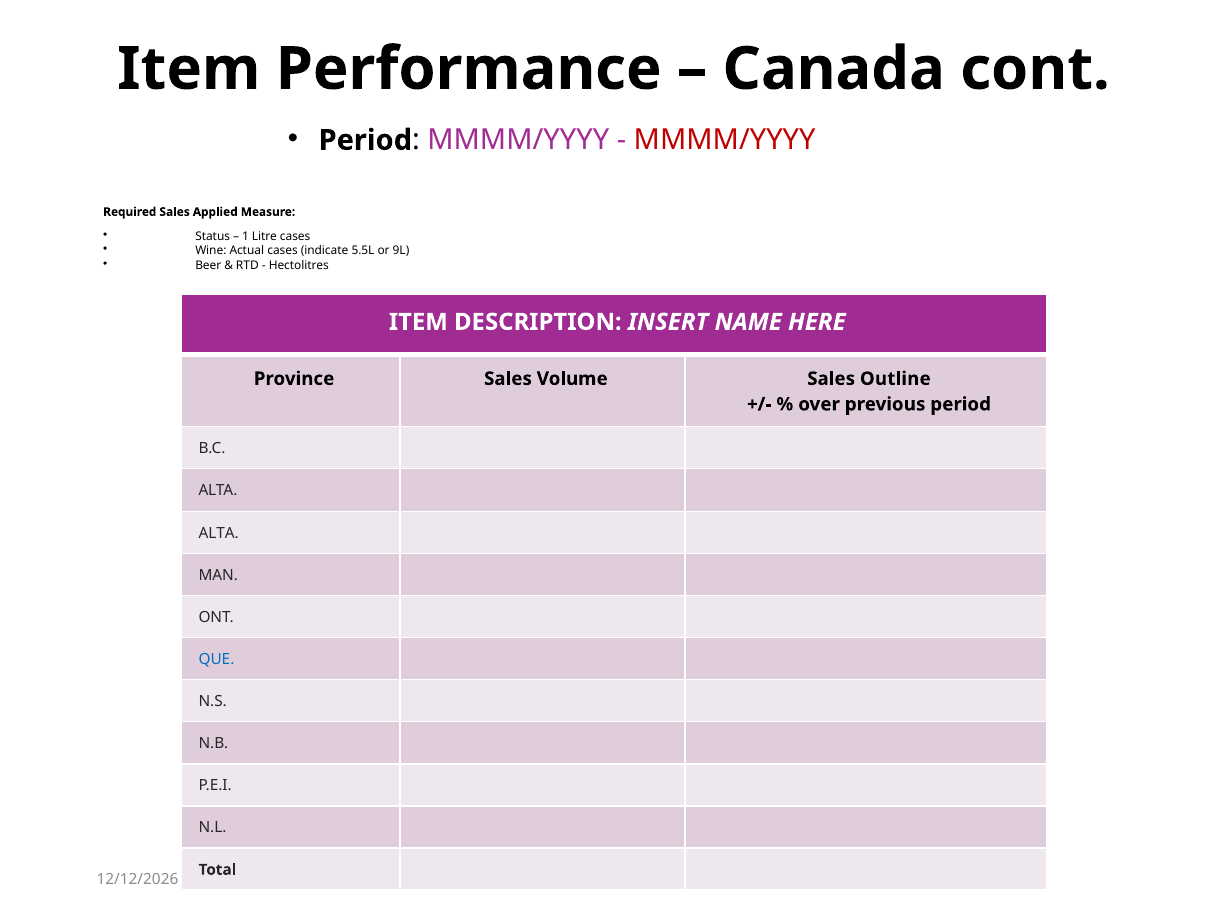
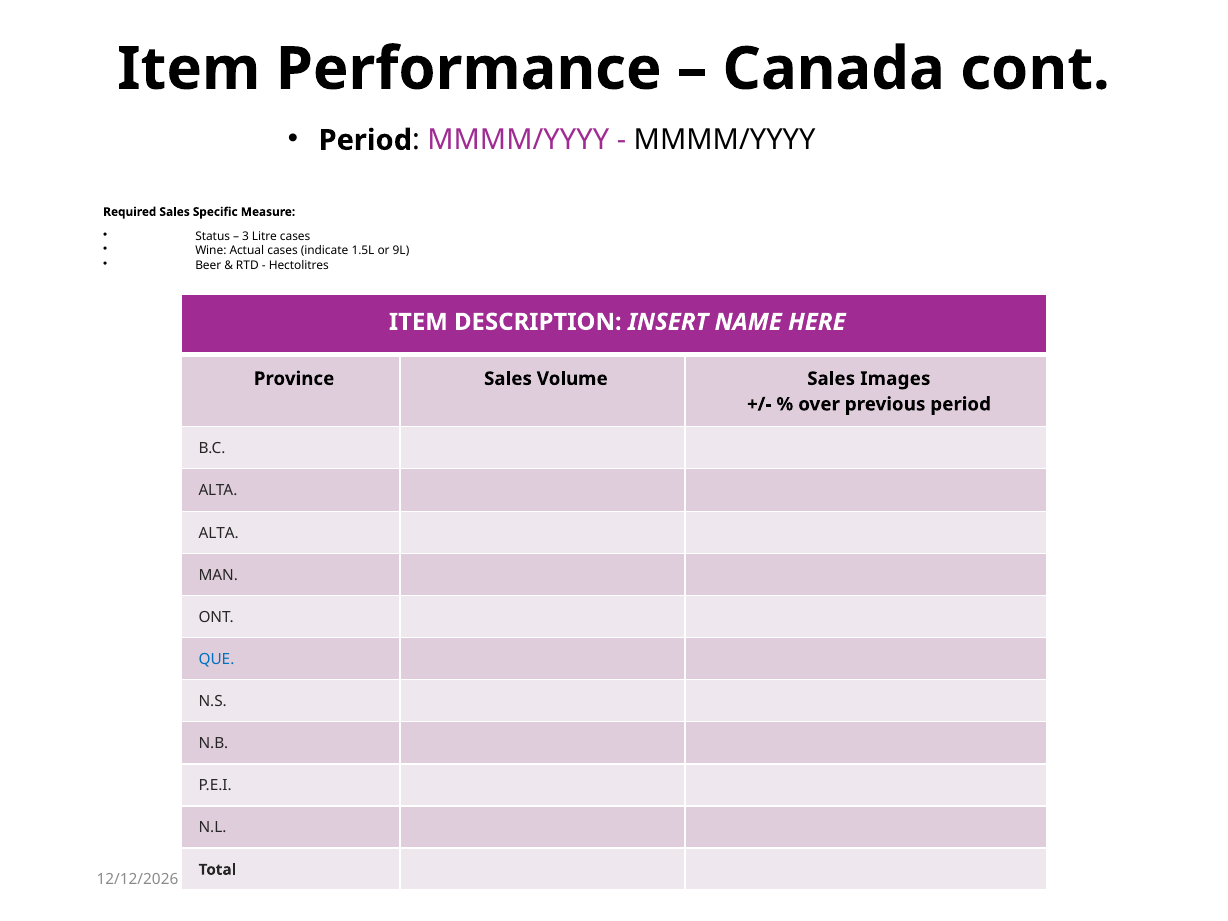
MMMM/YYYY colour: red -> black (725, 140)
Applied: Applied -> Specific (215, 212)
1: 1 -> 3 (246, 236)
5.5L: 5.5L -> 1.5L (363, 251)
Outline: Outline -> Images (895, 379)
